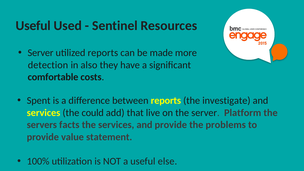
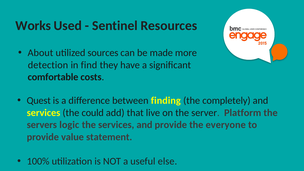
Useful: Useful -> Works (33, 26)
Server: Server -> About (40, 53)
utilized reports: reports -> sources (103, 53)
also: also -> find (89, 65)
Spent: Spent -> Quest (39, 101)
between reports: reports -> finding (166, 101)
investigate: investigate -> completely (226, 101)
facts: facts -> logic (69, 125)
problems: problems -> everyone (226, 125)
